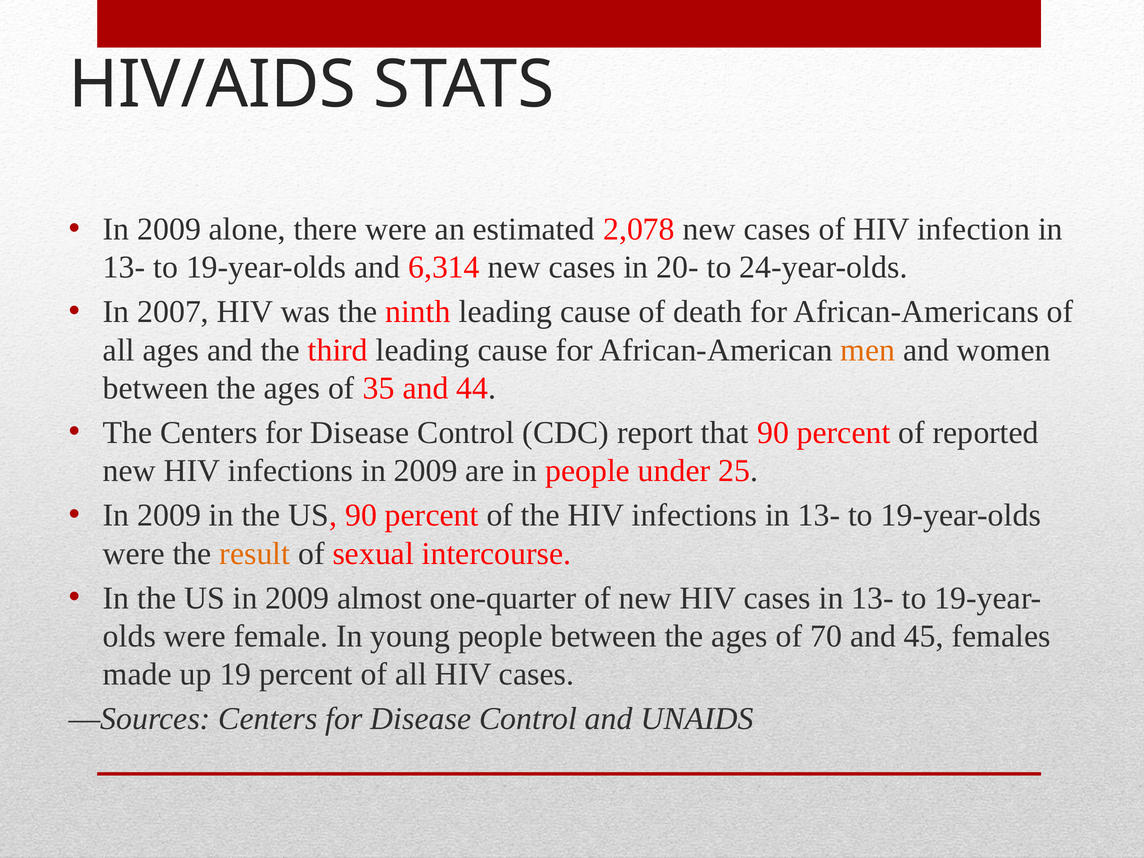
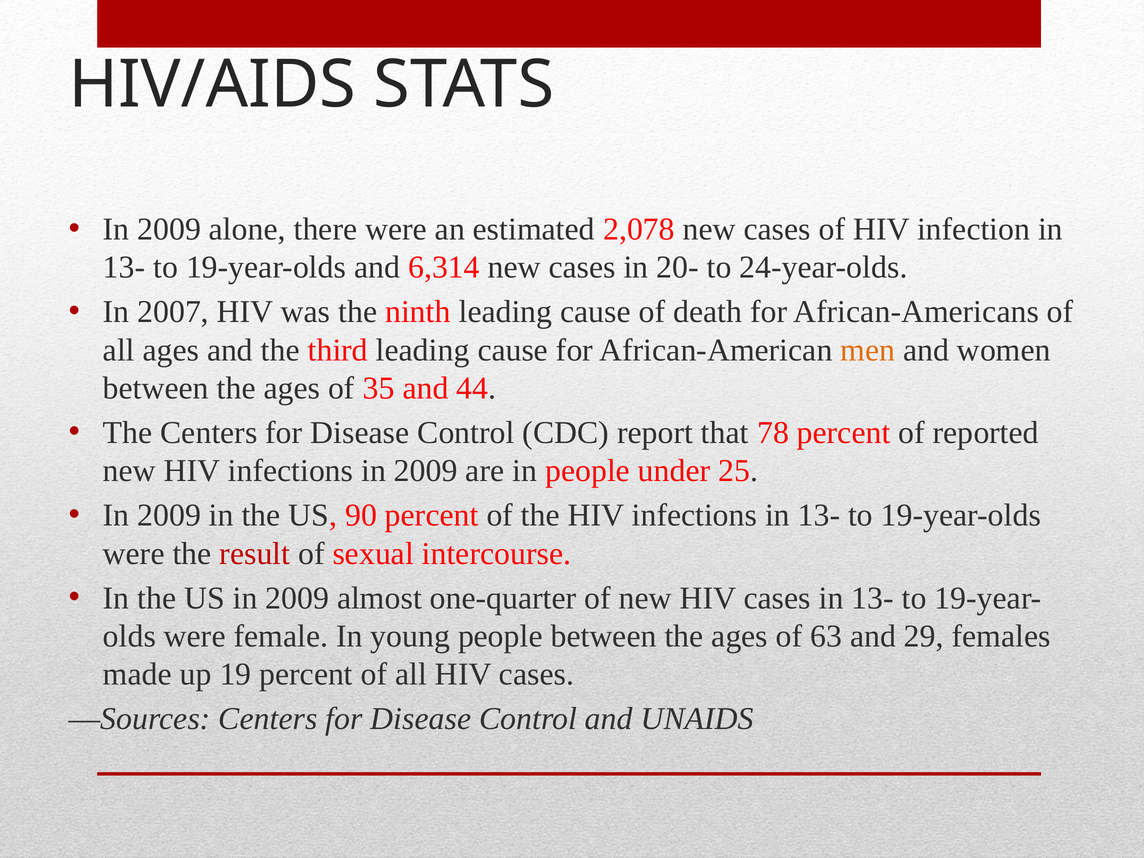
that 90: 90 -> 78 (773, 433)
result colour: orange -> red (255, 554)
70: 70 -> 63 (826, 636)
45: 45 -> 29 (924, 636)
